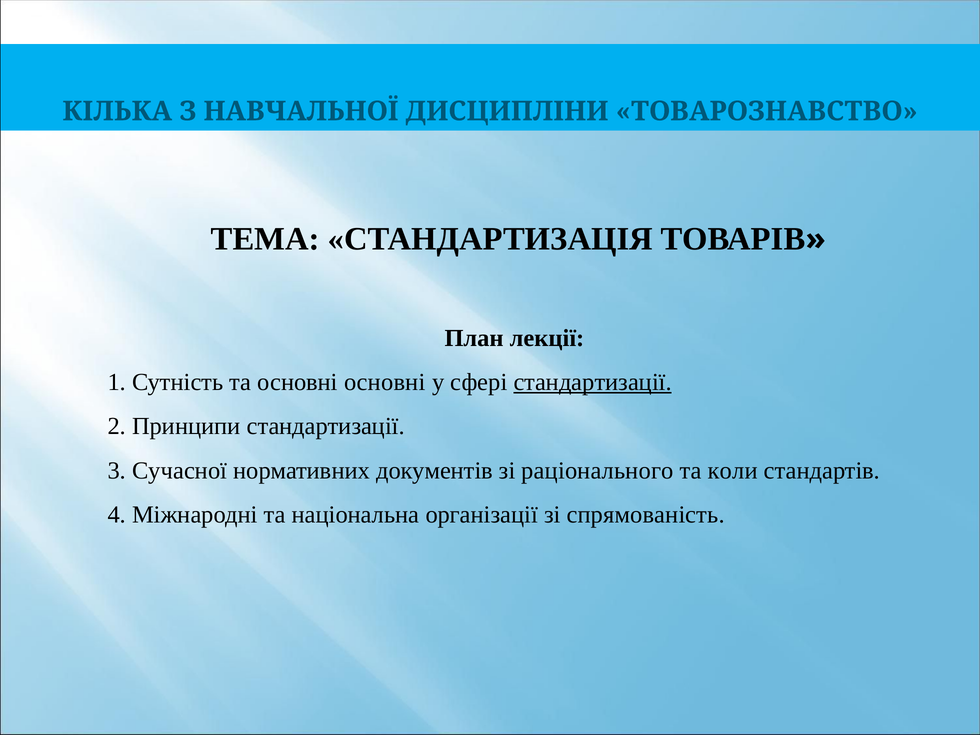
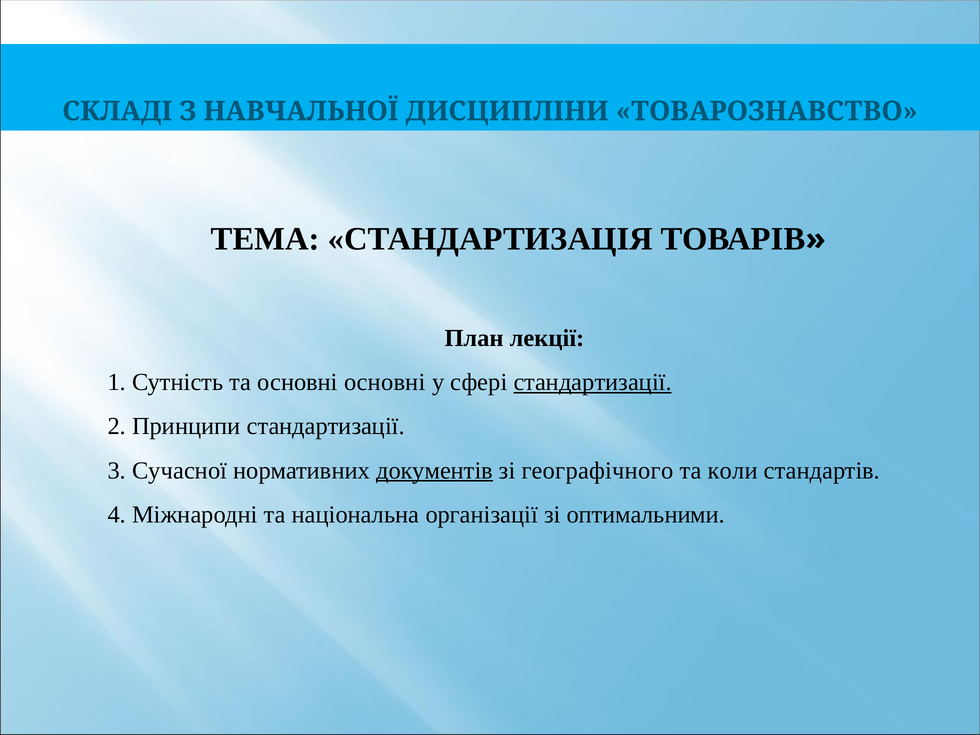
КІЛЬКА: КІЛЬКА -> СКЛАДІ (117, 111)
документів underline: none -> present (434, 470)
раціонального: раціонального -> географічного (597, 470)
спрямованість: спрямованість -> оптимальними (646, 515)
